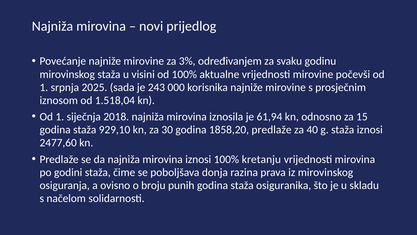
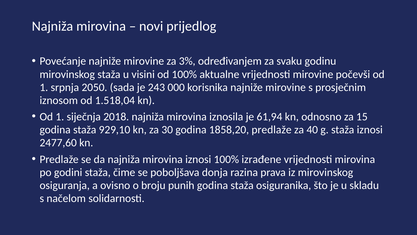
2025: 2025 -> 2050 (94, 87)
kretanju: kretanju -> izrađene (261, 159)
